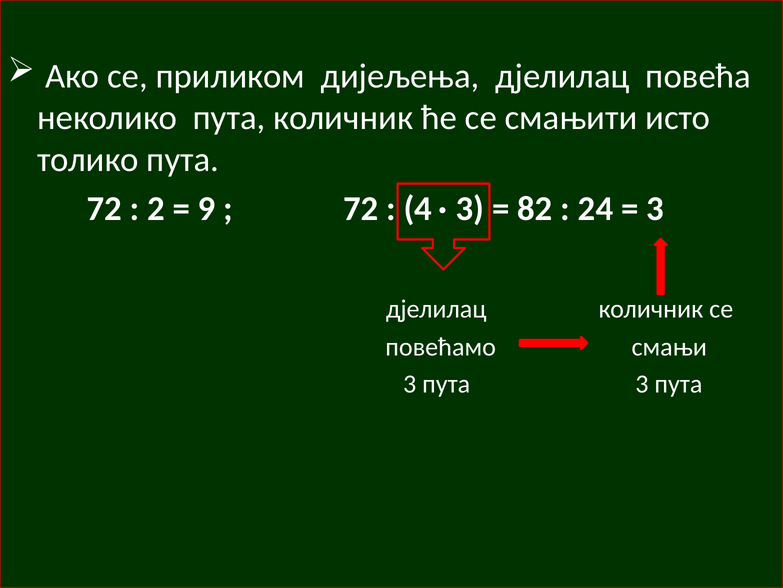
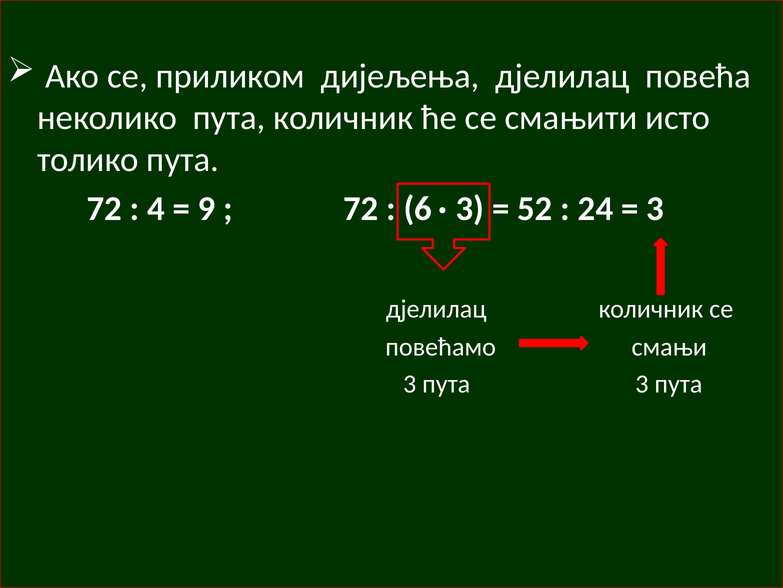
2: 2 -> 4 (156, 208)
4: 4 -> 6 (418, 208)
82: 82 -> 52 (535, 208)
